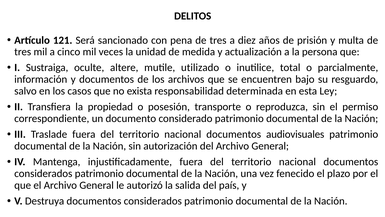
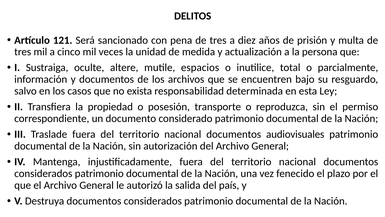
utilizado: utilizado -> espacios (200, 68)
